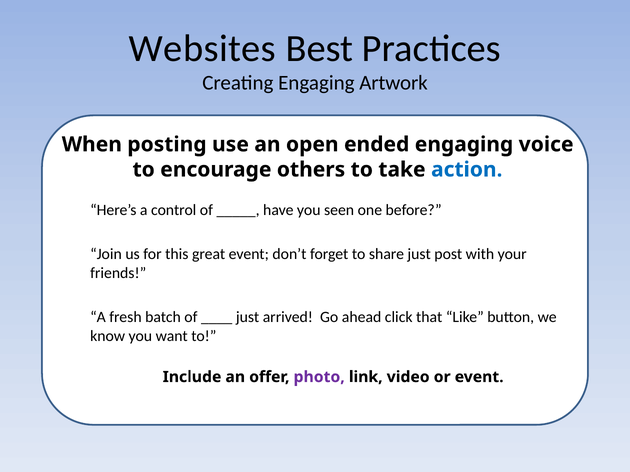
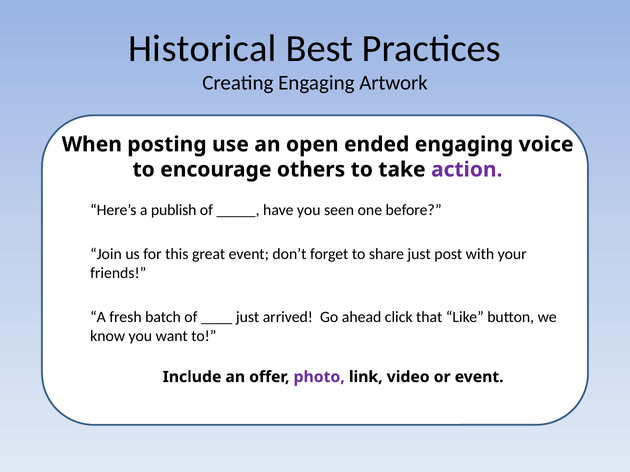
Websites: Websites -> Historical (203, 48)
action colour: blue -> purple (467, 170)
control: control -> publish (174, 210)
